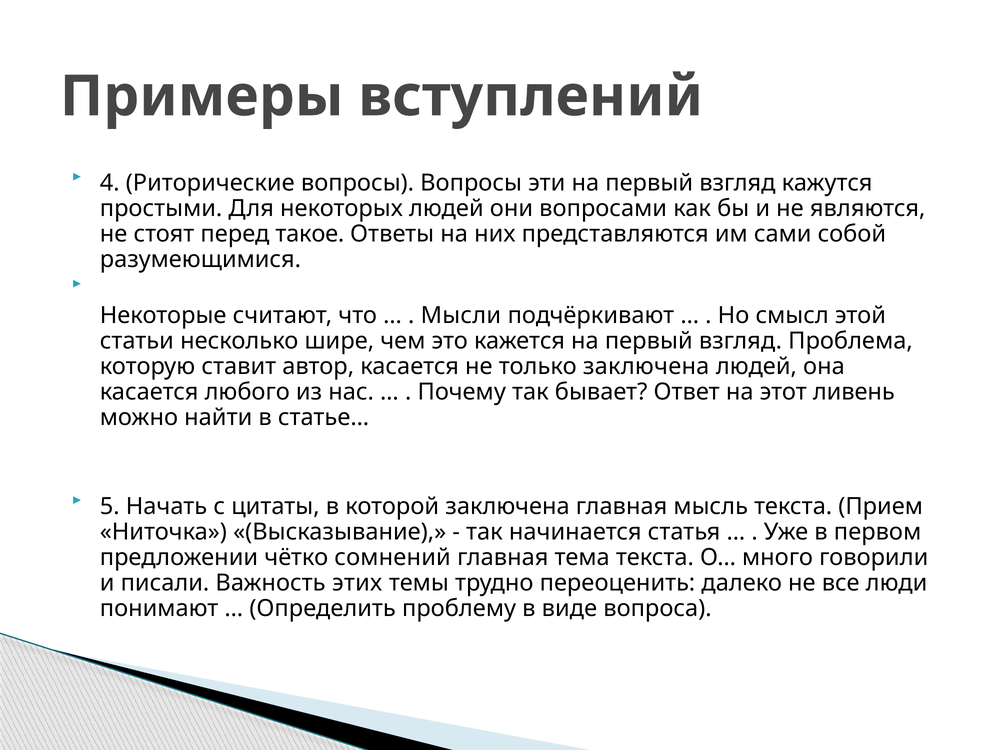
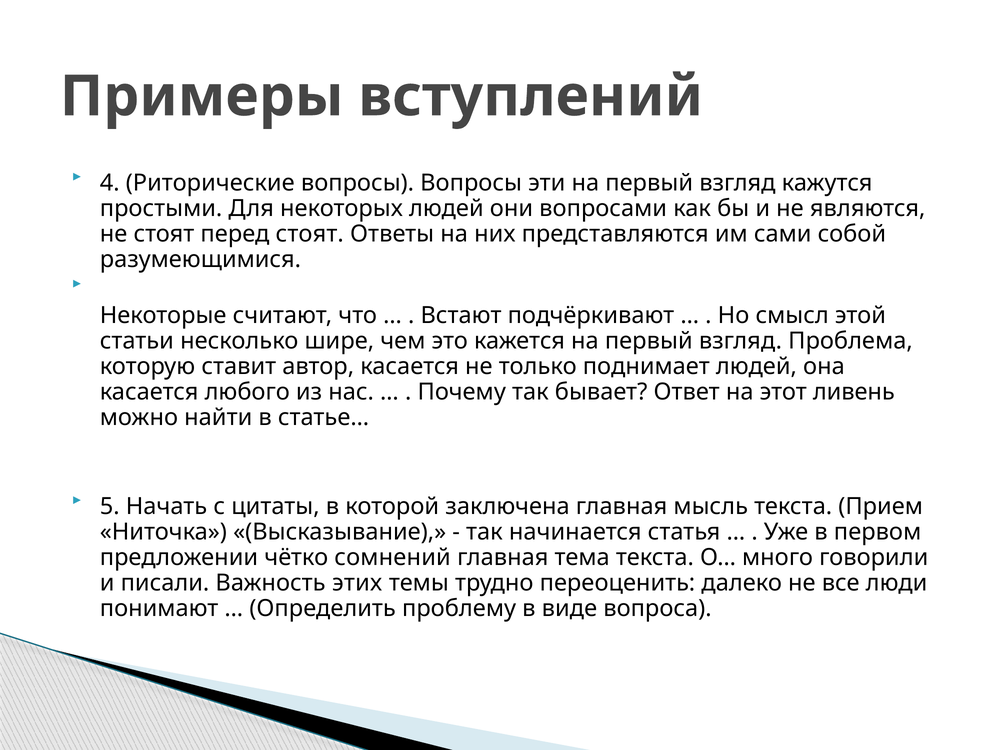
перед такое: такое -> стоят (310, 234)
Мысли: Мысли -> Встают (461, 315)
только заключена: заключена -> поднимает (646, 366)
